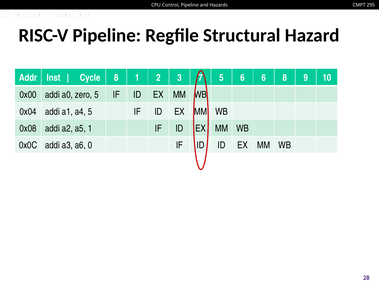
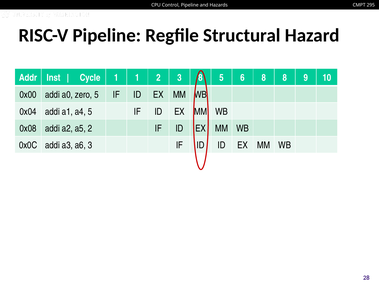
Cycle 8: 8 -> 1 (116, 78)
3 7: 7 -> 8 (201, 78)
6 6: 6 -> 8 (264, 78)
a5 1: 1 -> 2 (90, 128)
a6 0: 0 -> 3 (90, 145)
